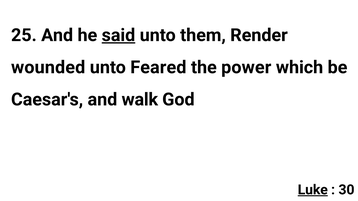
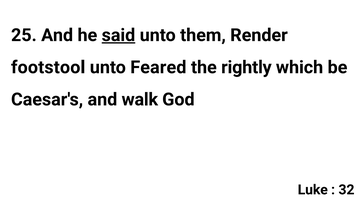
wounded: wounded -> footstool (48, 67)
power: power -> rightly (246, 67)
Luke underline: present -> none (313, 190)
30: 30 -> 32 (346, 190)
